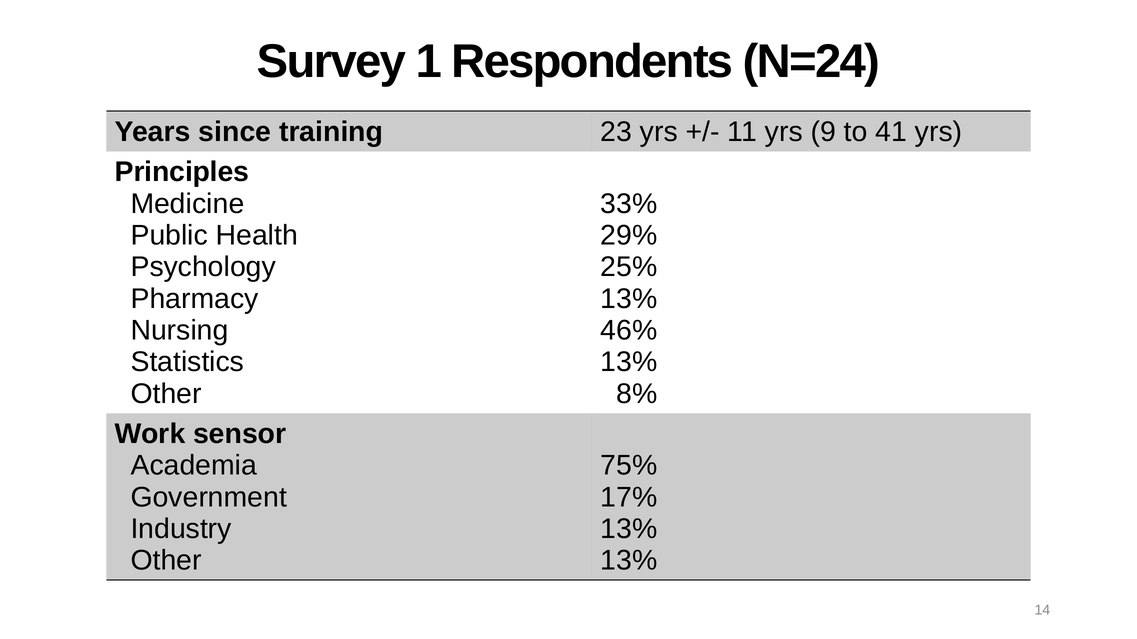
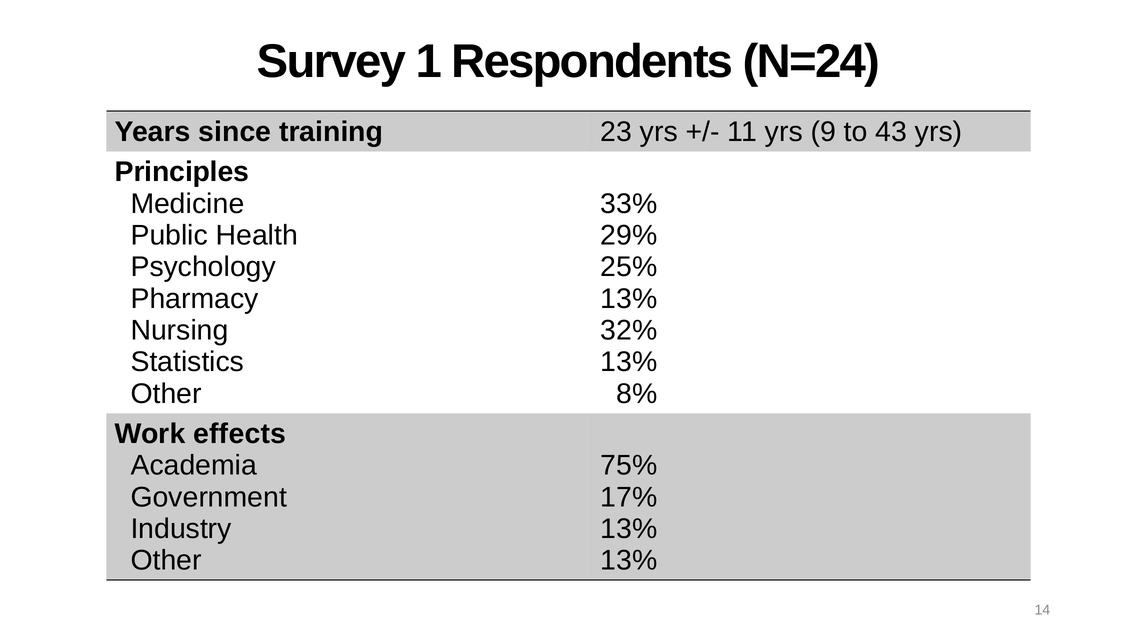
41: 41 -> 43 (891, 132)
46%: 46% -> 32% (629, 331)
sensor: sensor -> effects (240, 434)
